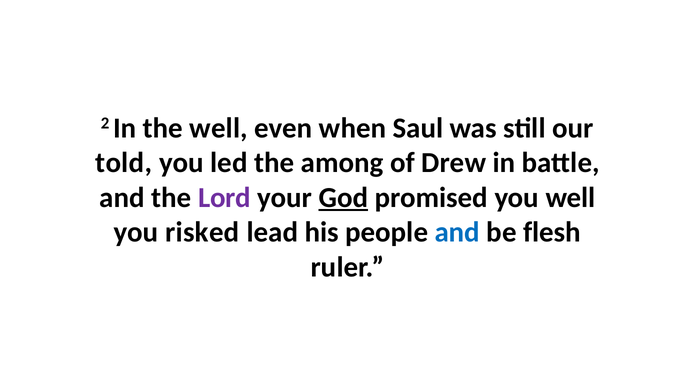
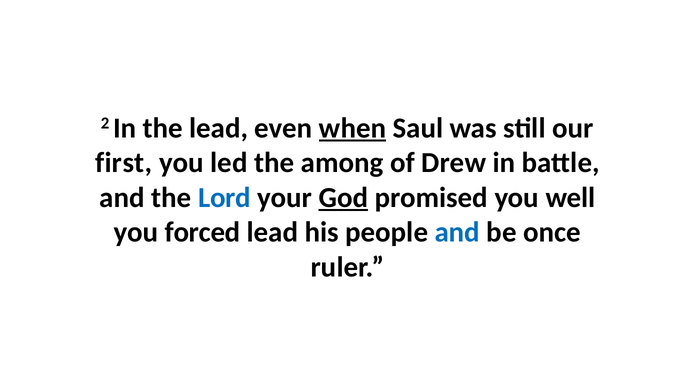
the well: well -> lead (219, 128)
when underline: none -> present (353, 128)
told: told -> first (124, 163)
Lord colour: purple -> blue (225, 197)
risked: risked -> forced (203, 232)
flesh: flesh -> once (552, 232)
